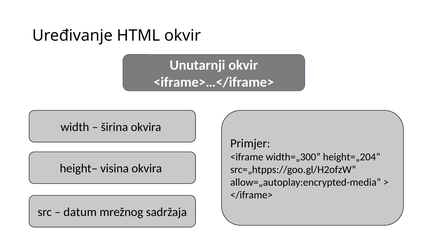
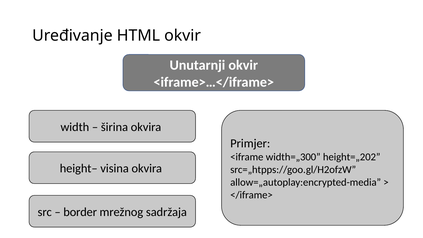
height=„204: height=„204 -> height=„202 (352, 157)
datum: datum -> border (80, 212)
